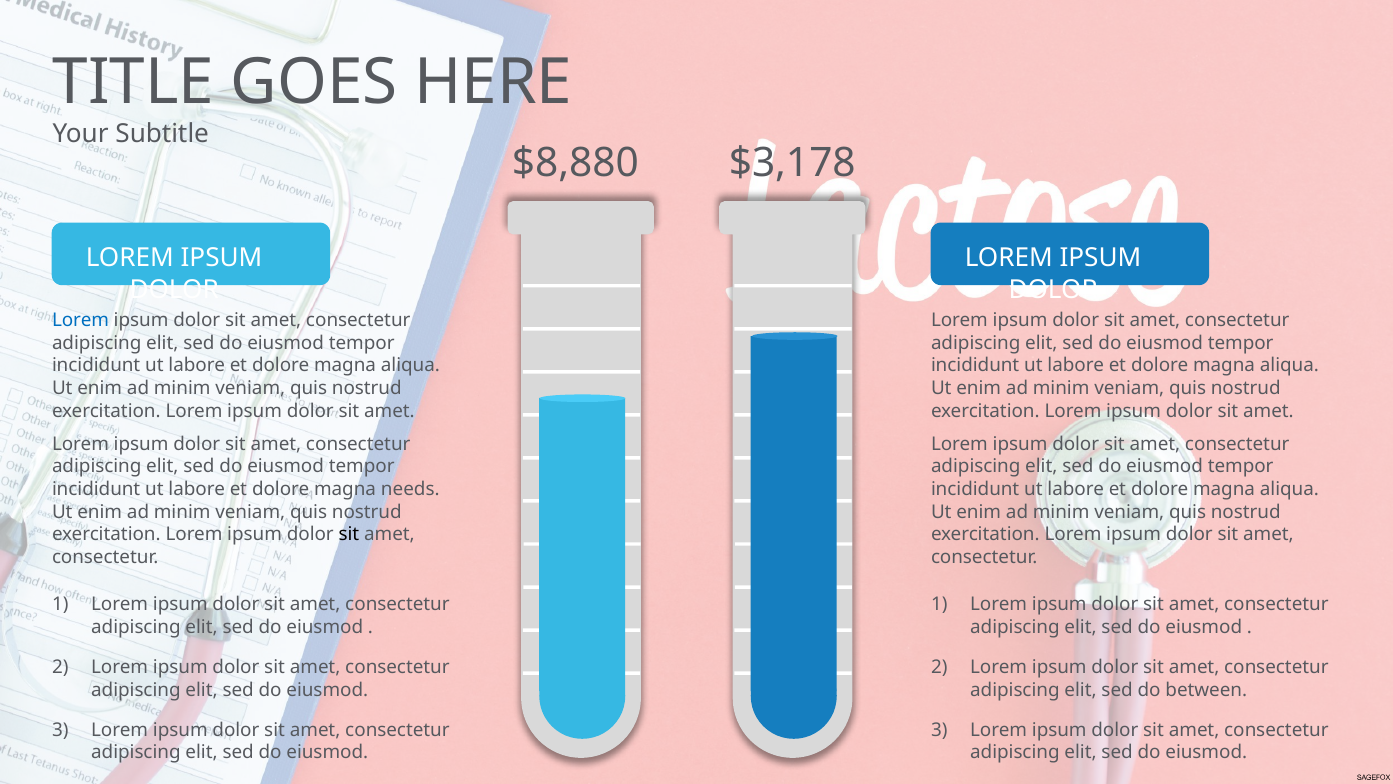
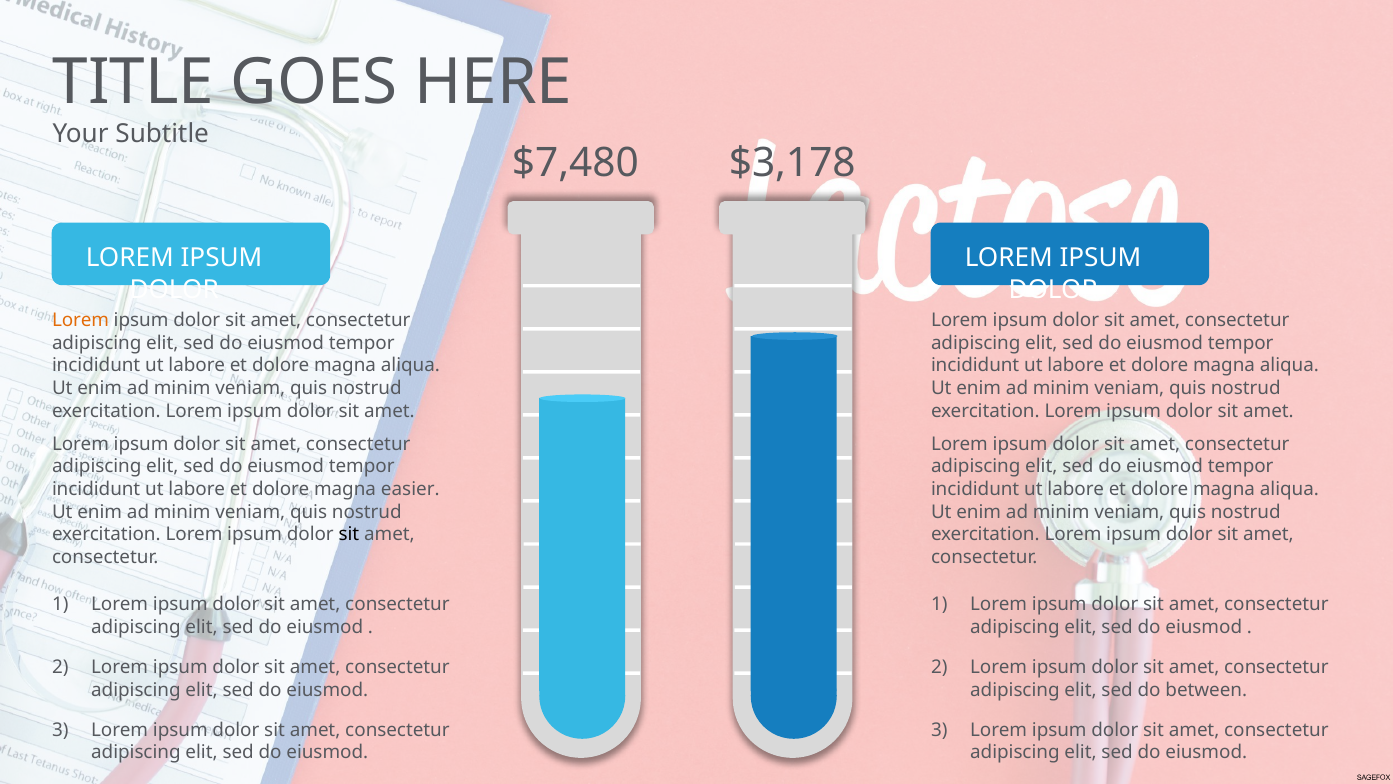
$8,880: $8,880 -> $7,480 (575, 163)
Lorem colour: blue -> orange (81, 320)
needs: needs -> easier (410, 489)
